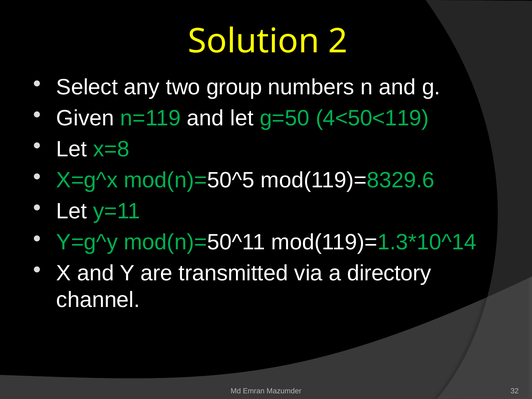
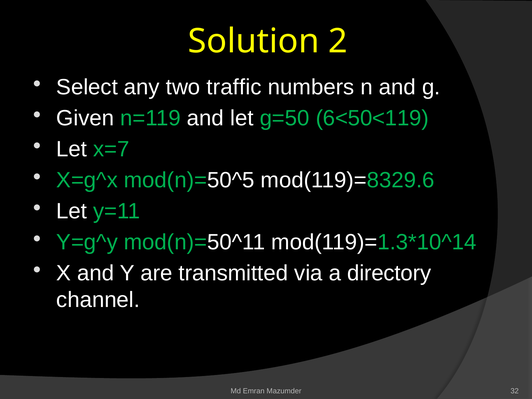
group: group -> traffic (234, 87)
4<50<119: 4<50<119 -> 6<50<119 (372, 118)
x=8: x=8 -> x=7 (111, 149)
